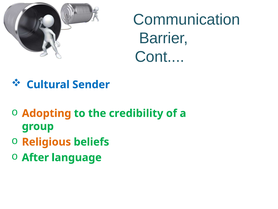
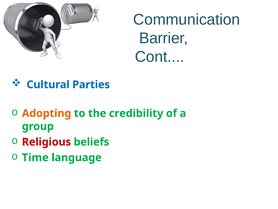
Sender: Sender -> Parties (91, 84)
Religious colour: orange -> red (46, 142)
After: After -> Time (35, 157)
